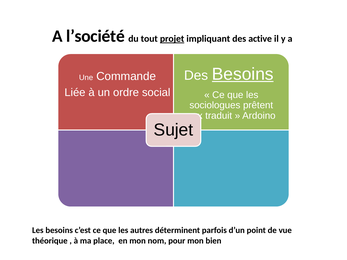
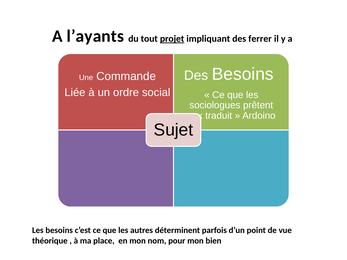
l’société: l’société -> l’ayants (95, 36)
active: active -> ferrer (260, 39)
Besoins underline: present -> none (243, 74)
